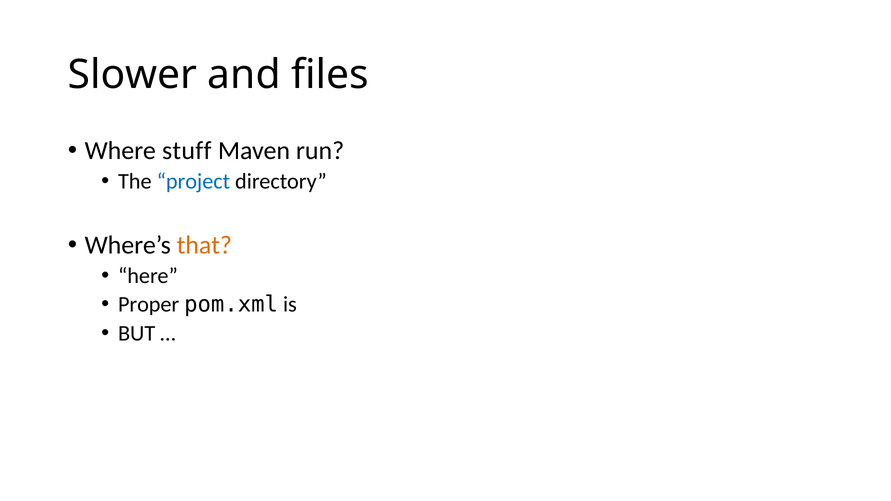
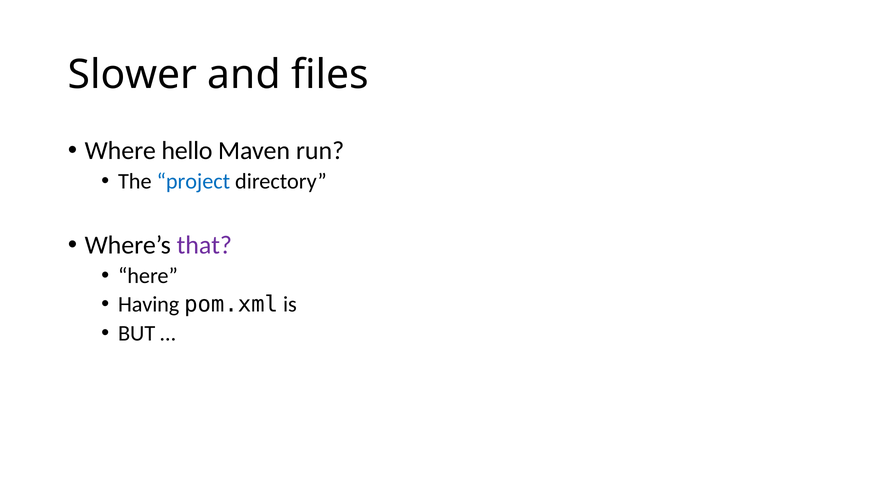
stuff: stuff -> hello (187, 151)
that colour: orange -> purple (204, 245)
Proper: Proper -> Having (149, 305)
